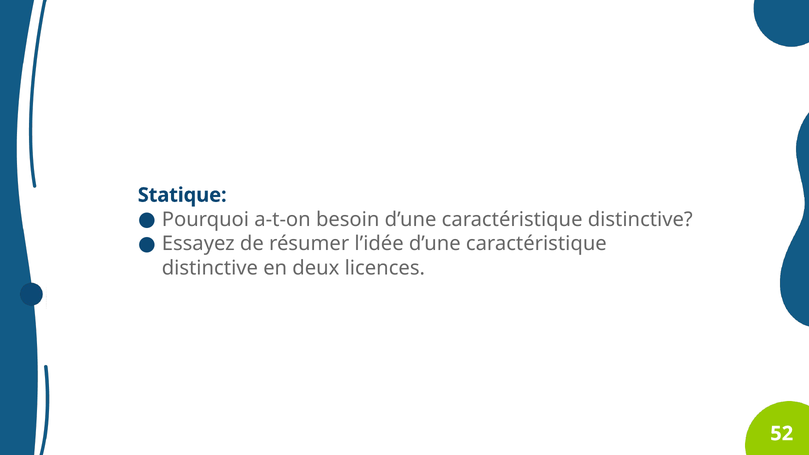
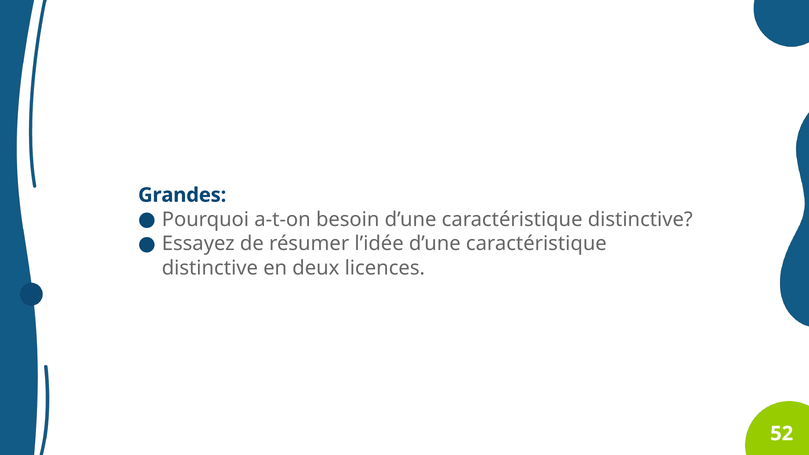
Statique: Statique -> Grandes (182, 195)
